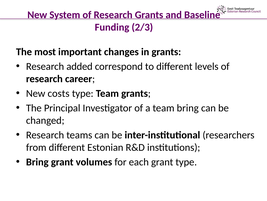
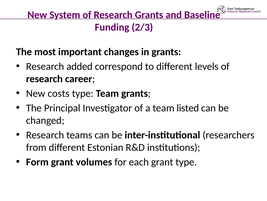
team bring: bring -> listed (188, 108)
Bring: Bring -> Form (37, 162)
